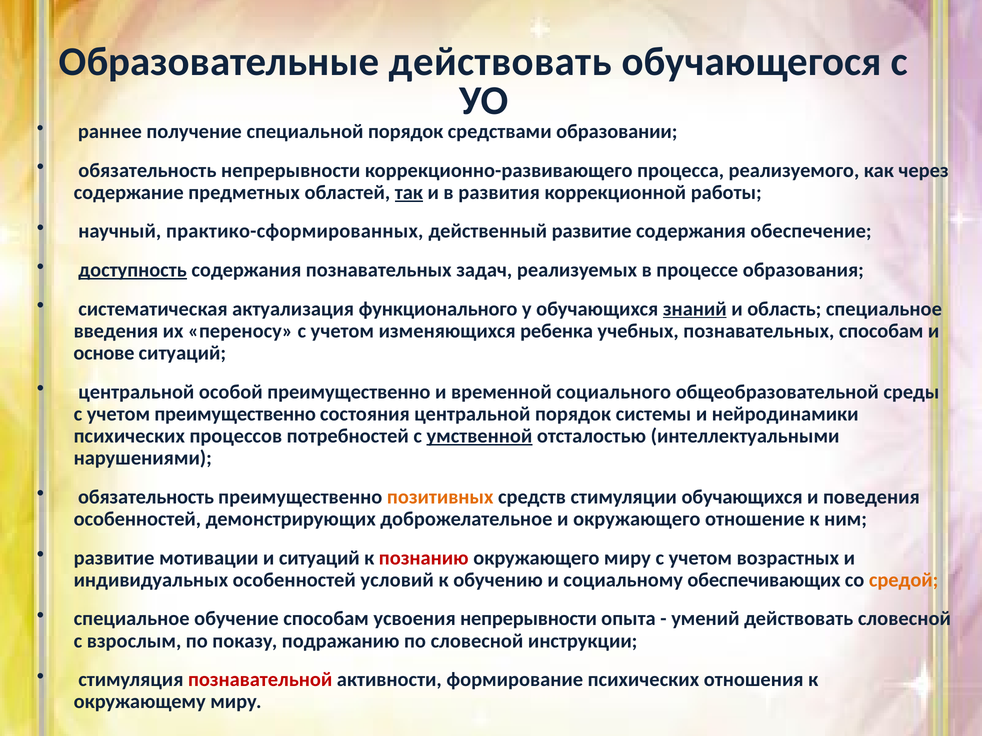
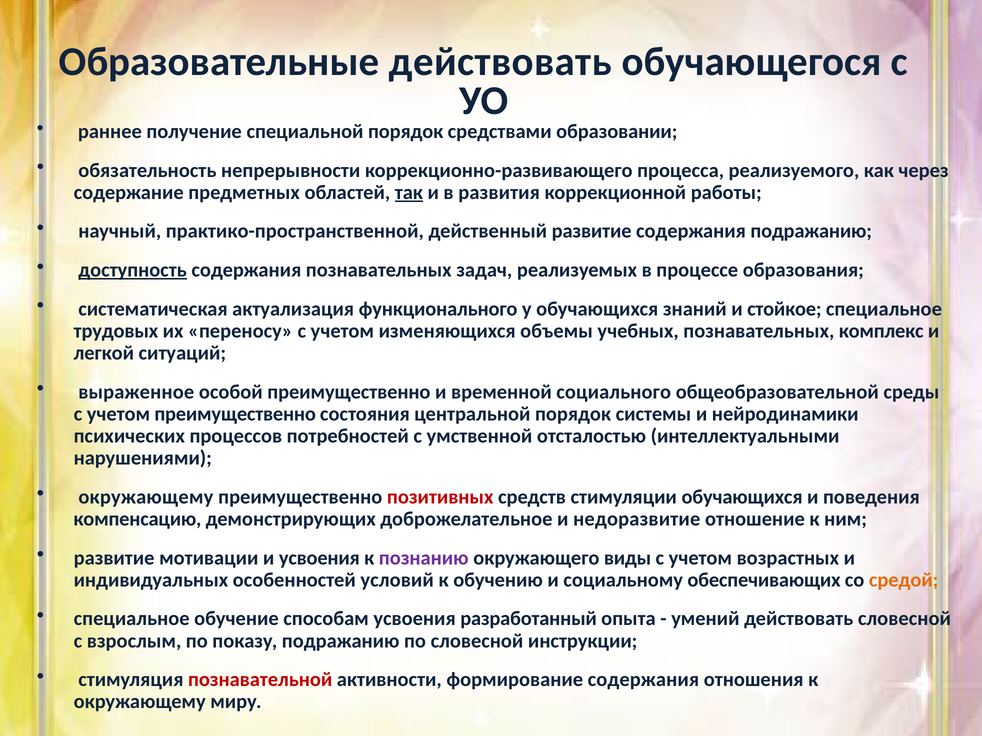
практико-сформированных: практико-сформированных -> практико-пространственной (295, 231)
содержания обеспечение: обеспечение -> подражанию (811, 231)
знаний underline: present -> none (695, 309)
область: область -> стойкое (784, 309)
введения: введения -> трудовых (116, 331)
ребенка: ребенка -> объемы (557, 331)
познавательных способам: способам -> комплекс (881, 331)
основе: основе -> легкой (104, 353)
центральной: центральной -> выраженное (136, 392)
умственной underline: present -> none (479, 436)
обязательность: обязательность -> окружающему (146, 497)
позитивных colour: orange -> red (440, 497)
особенностей: особенностей -> компенсацию (137, 519)
и окружающего: окружающего -> недоразвитие (637, 519)
и ситуаций: ситуаций -> усвоения (319, 558)
познанию colour: red -> purple (424, 558)
окружающего миру: миру -> виды (628, 558)
усвоения непрерывности: непрерывности -> разработанный (529, 619)
формирование психических: психических -> содержания (643, 680)
